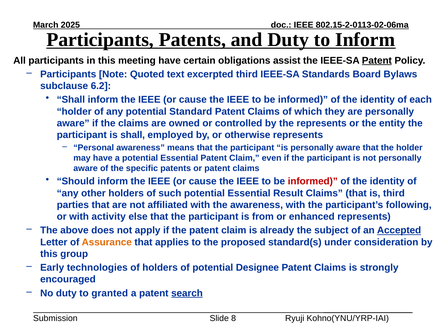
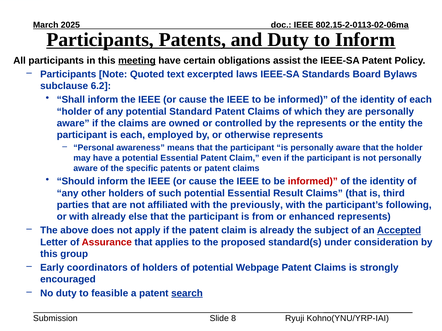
meeting underline: none -> present (137, 61)
Patent underline: present -> none (377, 61)
excerpted third: third -> laws (247, 74)
is shall: shall -> each (133, 135)
the awareness: awareness -> previously (257, 205)
with activity: activity -> already (109, 217)
Assurance colour: orange -> red (107, 243)
technologies: technologies -> coordinators (97, 268)
Designee: Designee -> Webpage (257, 268)
granted: granted -> feasible (110, 294)
